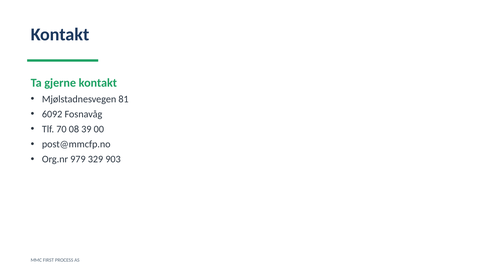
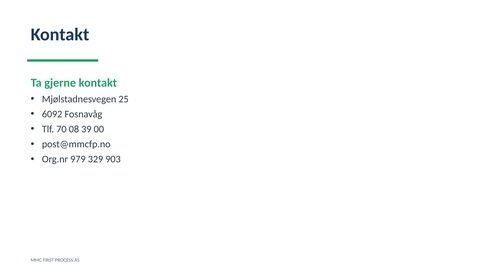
81: 81 -> 25 (124, 99)
